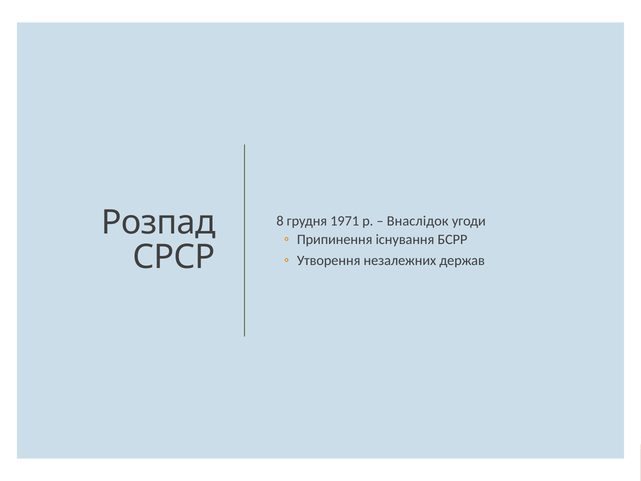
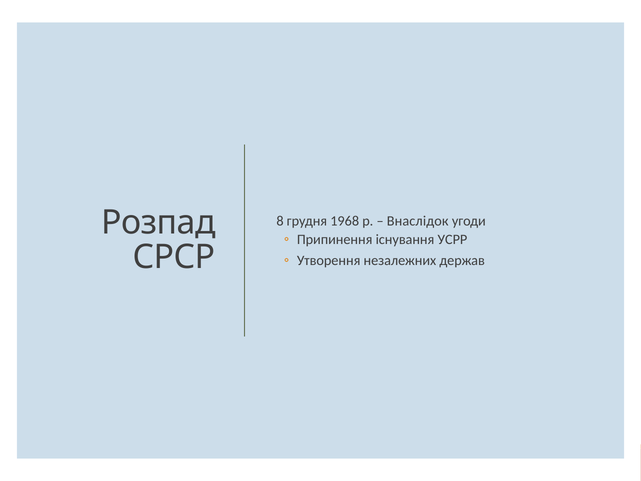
1971: 1971 -> 1968 (345, 221)
БСРР: БСРР -> УСРР (452, 240)
